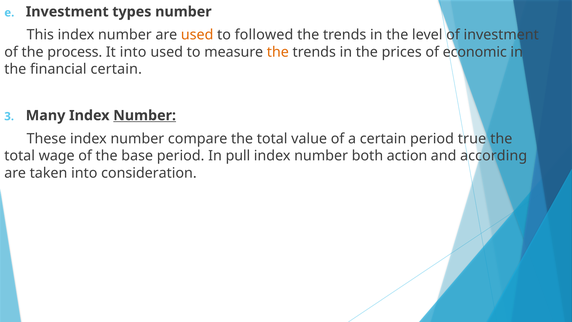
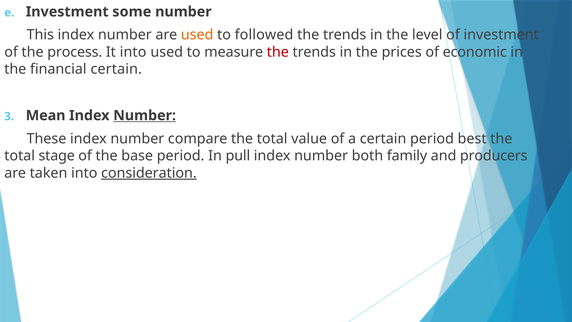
types: types -> some (132, 12)
the colour: orange -> red (278, 52)
Many: Many -> Mean (46, 115)
true: true -> best (472, 139)
wage: wage -> stage (57, 156)
action: action -> family (407, 156)
according: according -> producers (494, 156)
consideration underline: none -> present (149, 173)
